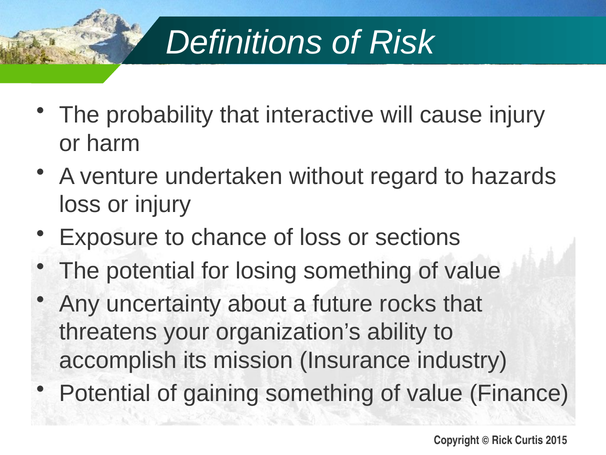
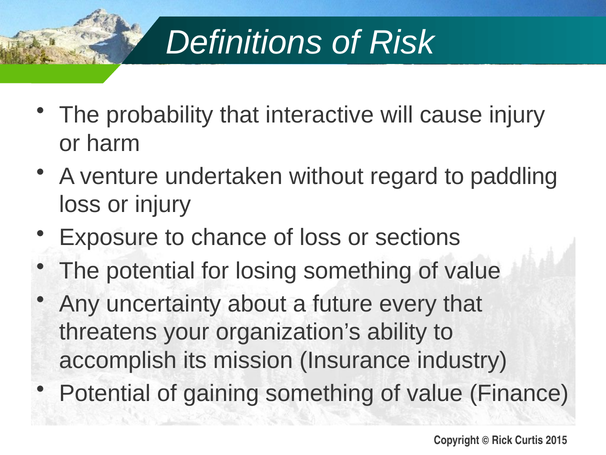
hazards: hazards -> paddling (514, 176)
rocks: rocks -> every (408, 303)
